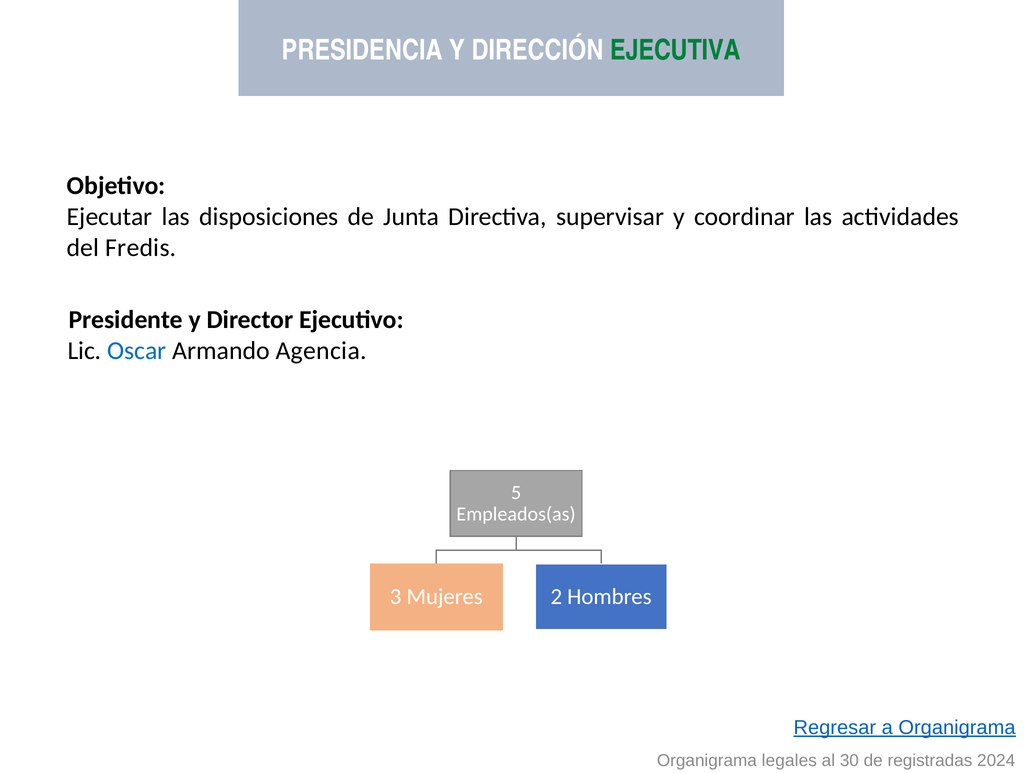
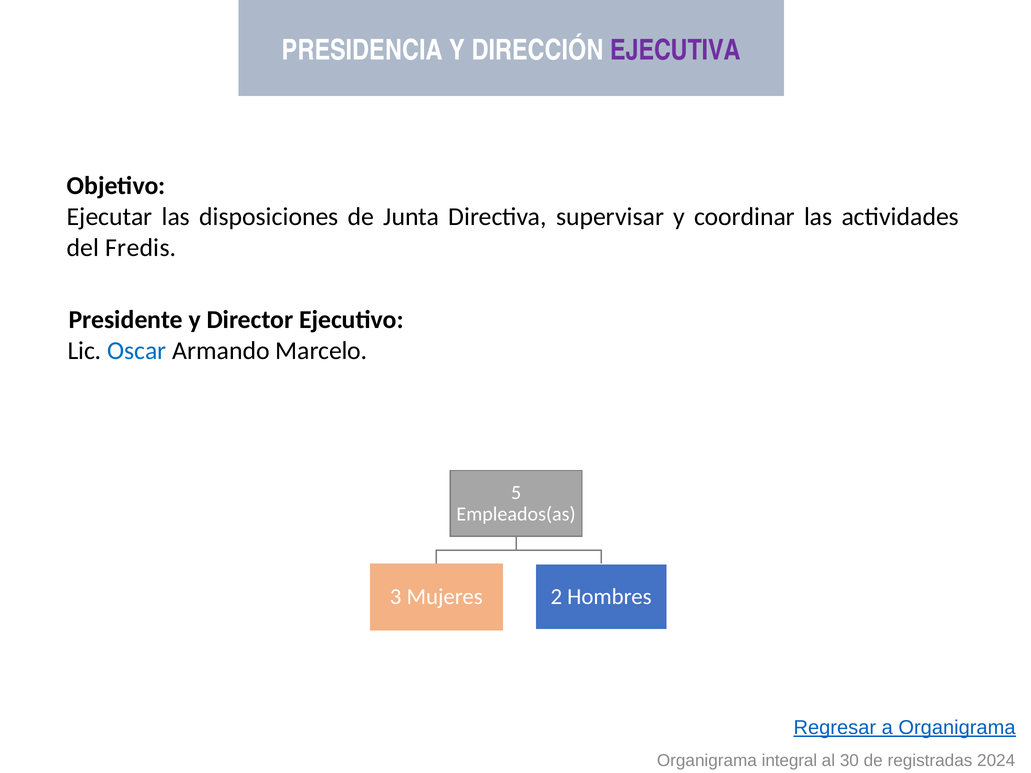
EJECUTIVA colour: green -> purple (675, 50)
Agencia: Agencia -> Marcelo (321, 351)
legales: legales -> integral (789, 761)
